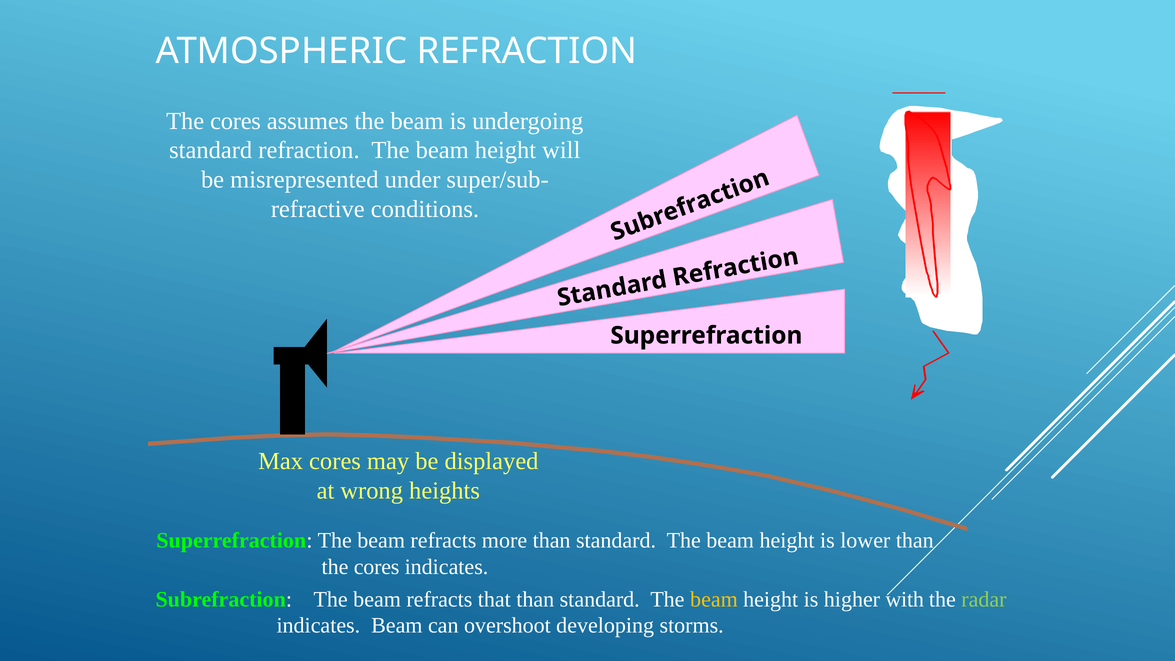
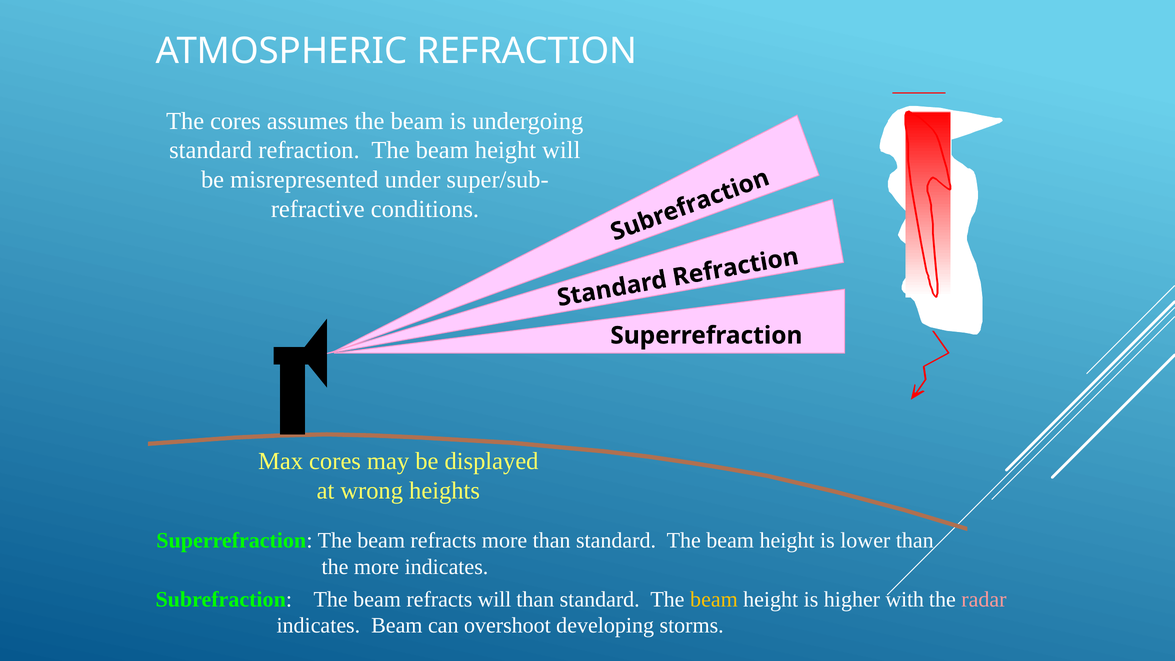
cores: cores -> more (377, 567)
refracts that: that -> will (494, 599)
radar colour: light green -> pink (984, 599)
